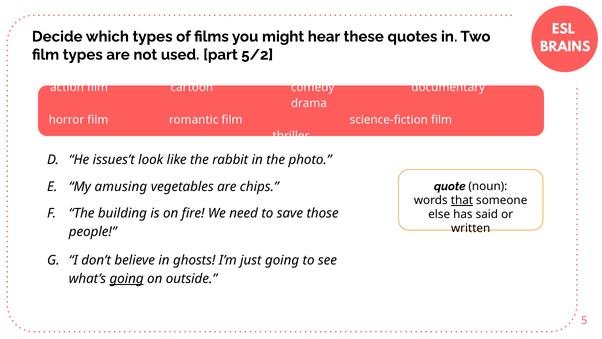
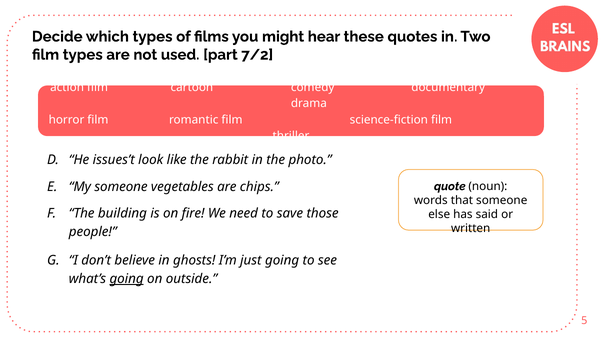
5/2: 5/2 -> 7/2 (257, 55)
My amusing: amusing -> someone (121, 186)
that underline: present -> none (462, 200)
